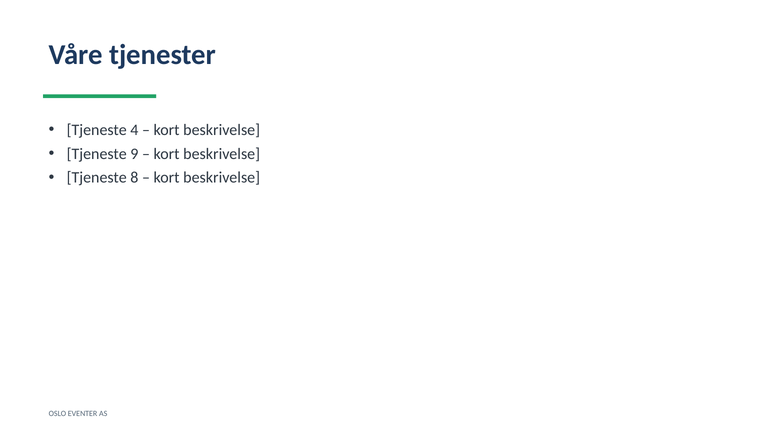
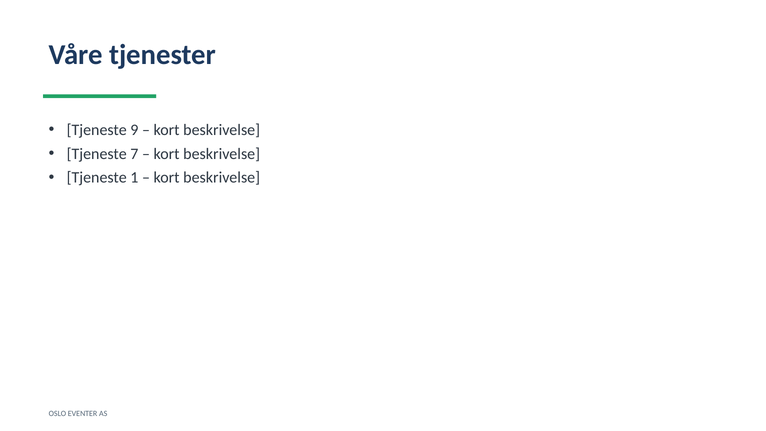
4: 4 -> 9 (134, 130)
9: 9 -> 7 (134, 154)
8: 8 -> 1 (134, 178)
